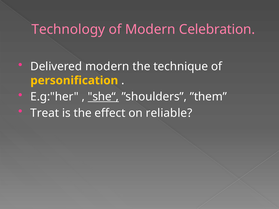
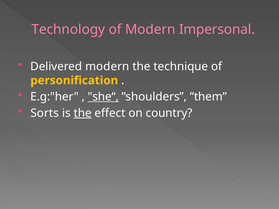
Celebration: Celebration -> Impersonal (217, 29)
Treat: Treat -> Sorts (45, 113)
the underline: none -> present (83, 113)
reliable: reliable -> country (169, 113)
